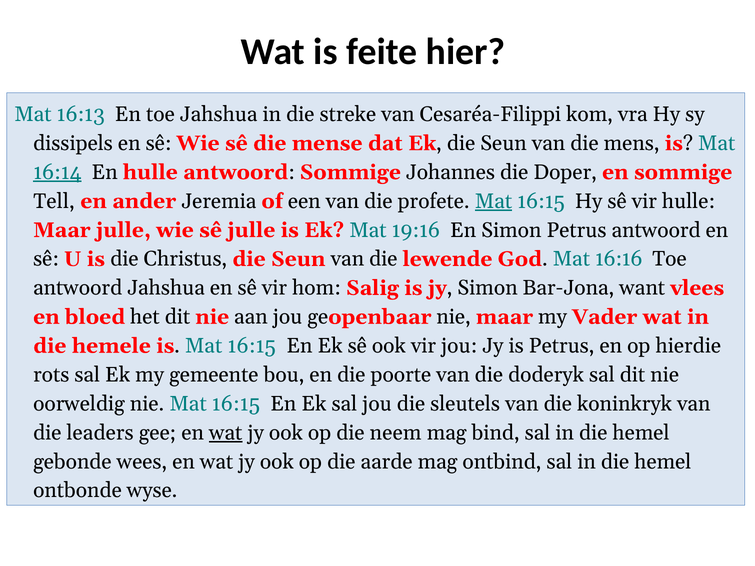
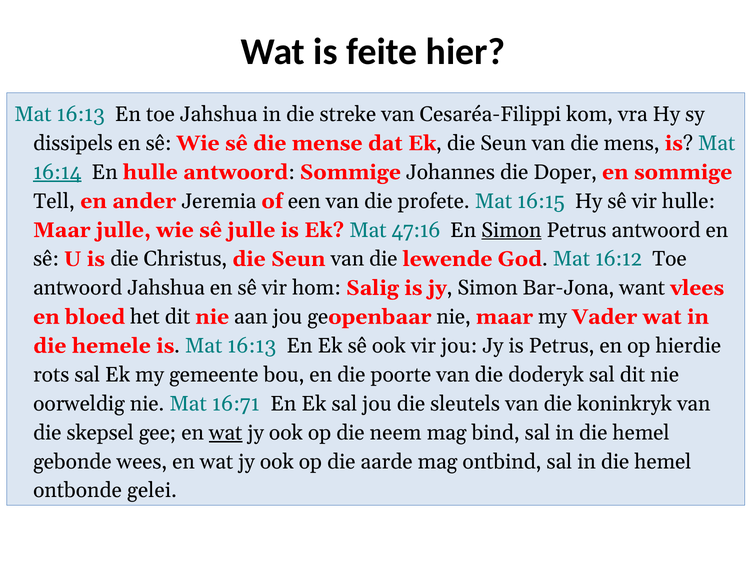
Mat underline: present -> none (493, 201)
19:16: 19:16 -> 47:16 (416, 230)
Simon underline: none -> present (511, 230)
16:16: 16:16 -> 16:12 (619, 259)
is Mat 16:15: 16:15 -> 16:13 (252, 346)
nie Mat 16:15: 16:15 -> 16:71 (236, 404)
leaders: leaders -> skepsel (100, 433)
wyse: wyse -> gelei (152, 491)
